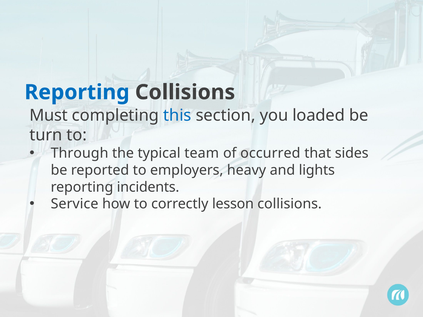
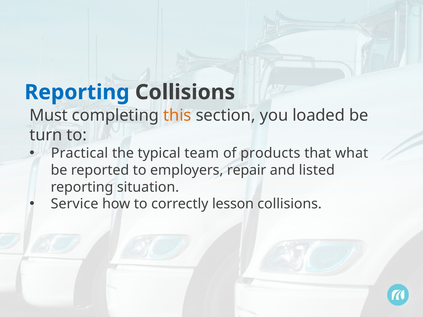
this colour: blue -> orange (177, 115)
Through: Through -> Practical (80, 153)
occurred: occurred -> products (270, 153)
sides: sides -> what (352, 153)
heavy: heavy -> repair (247, 170)
lights: lights -> listed (317, 170)
incidents: incidents -> situation (148, 187)
